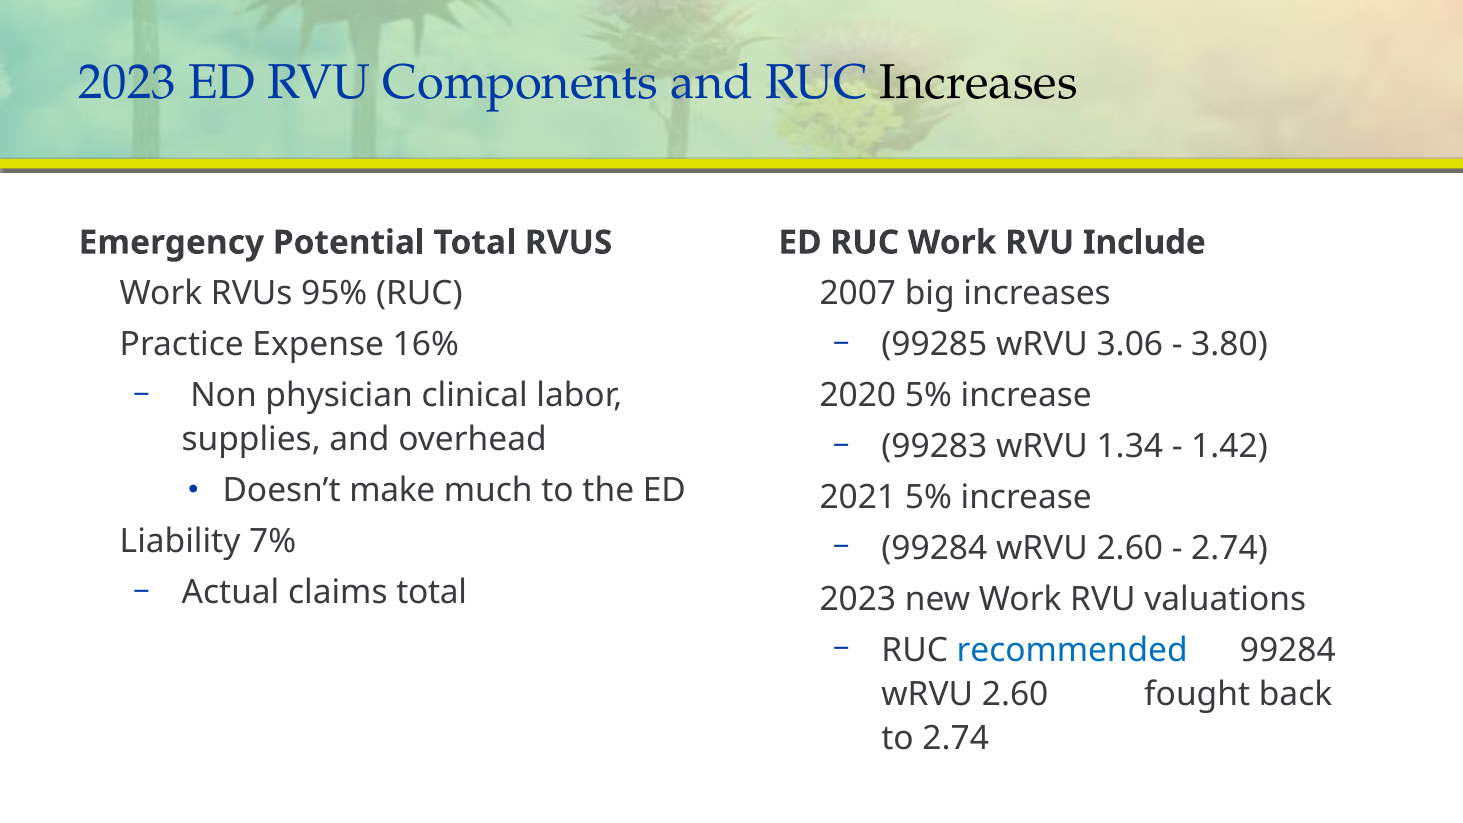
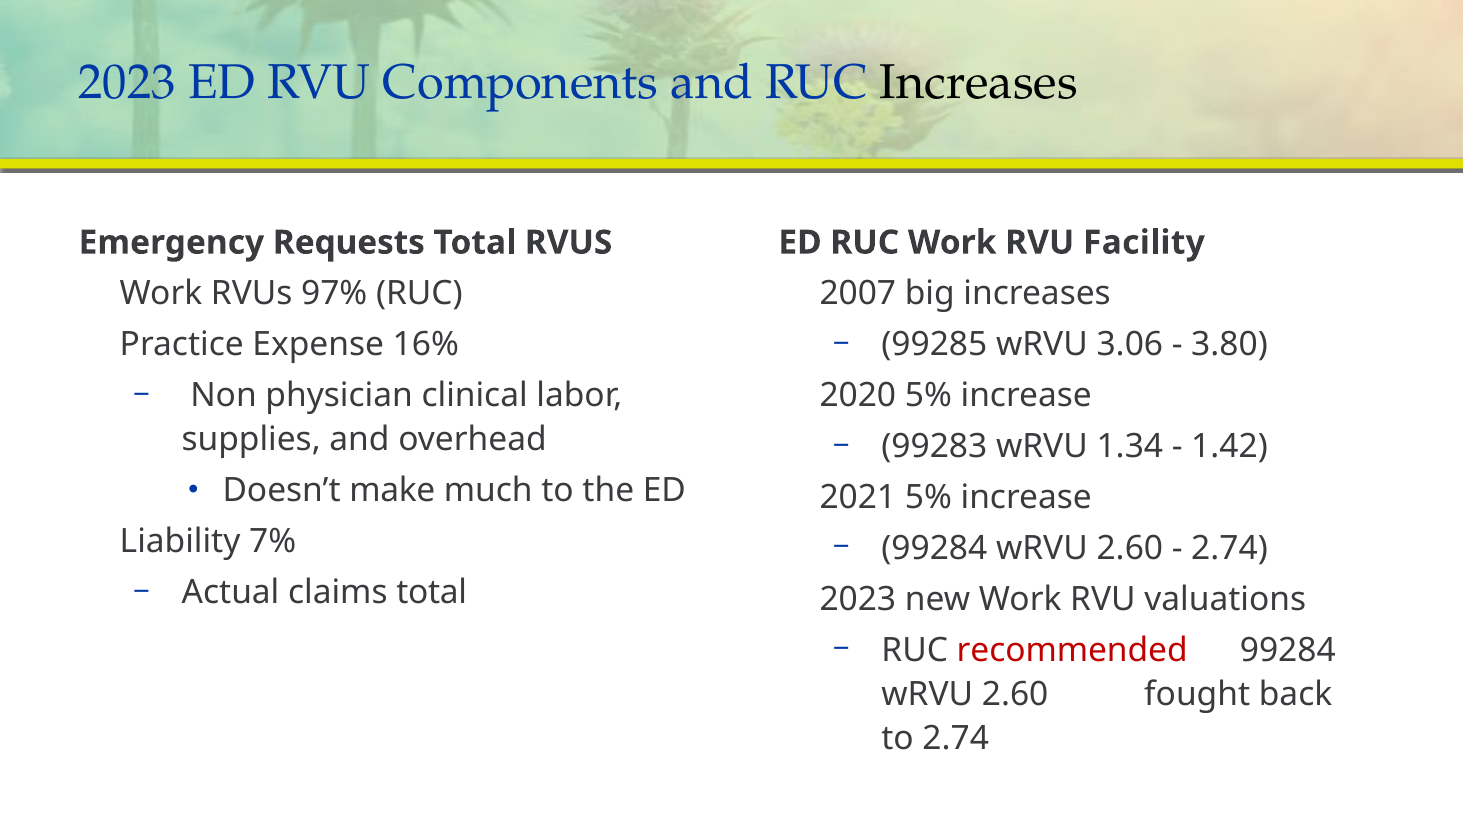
Potential: Potential -> Requests (349, 243)
Include: Include -> Facility (1144, 243)
95%: 95% -> 97% (334, 293)
recommended colour: blue -> red (1072, 650)
